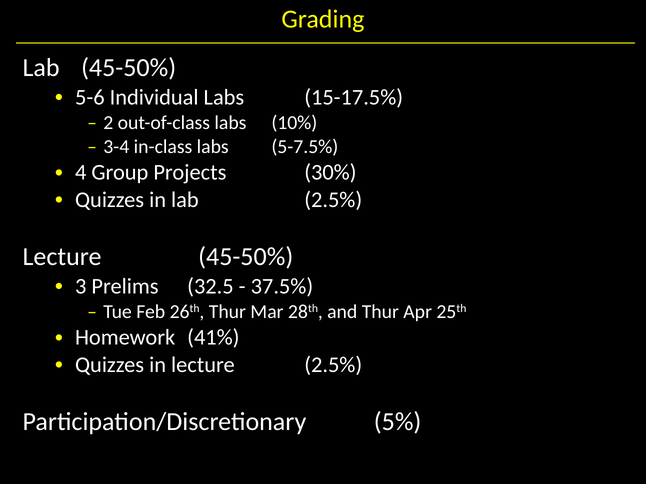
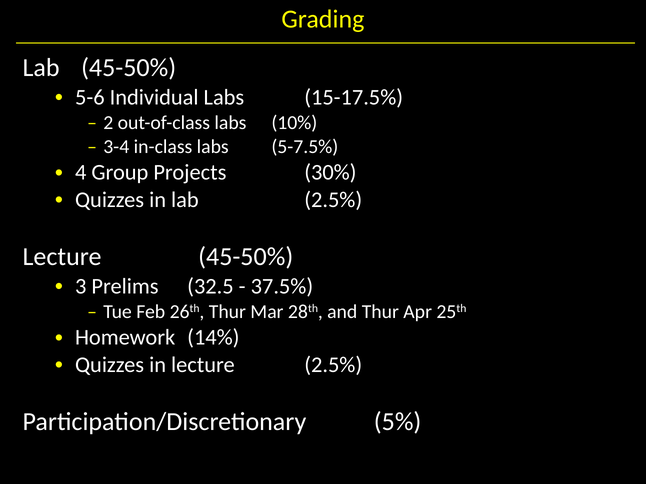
41%: 41% -> 14% (213, 338)
